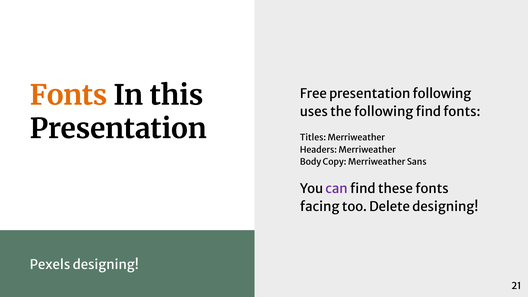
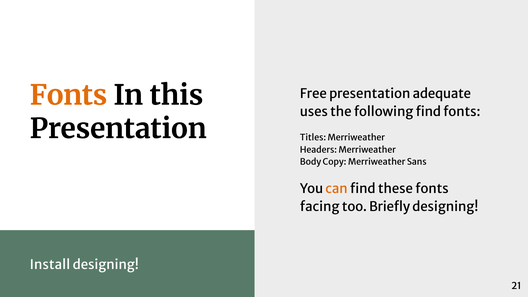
presentation following: following -> adequate (442, 94)
can colour: purple -> orange (337, 189)
Delete: Delete -> Briefly (390, 207)
Pexels: Pexels -> Install (50, 265)
